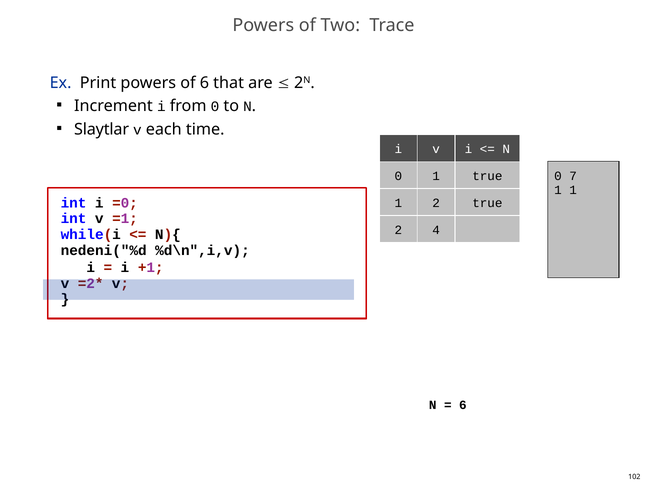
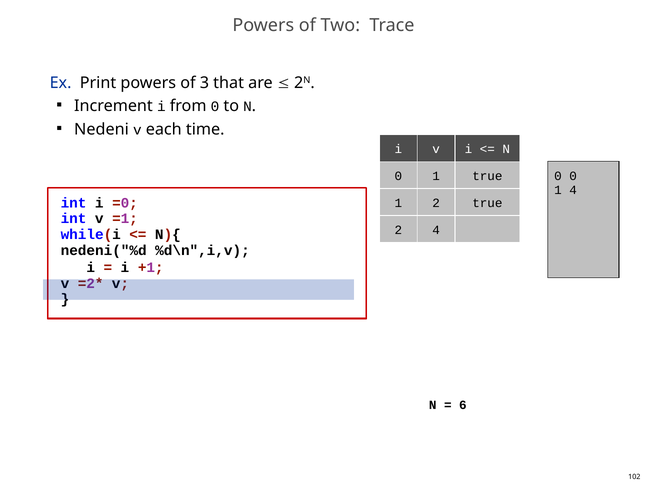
of 6: 6 -> 3 (204, 83)
Slaytlar: Slaytlar -> Nedeni (101, 129)
0 7: 7 -> 0 (573, 176)
1 1: 1 -> 4 (573, 190)
